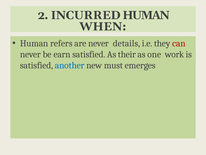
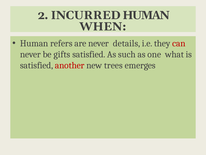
earn: earn -> gifts (62, 54)
their: their -> such (127, 54)
work: work -> what (174, 54)
another colour: blue -> red (70, 65)
must: must -> trees (113, 65)
